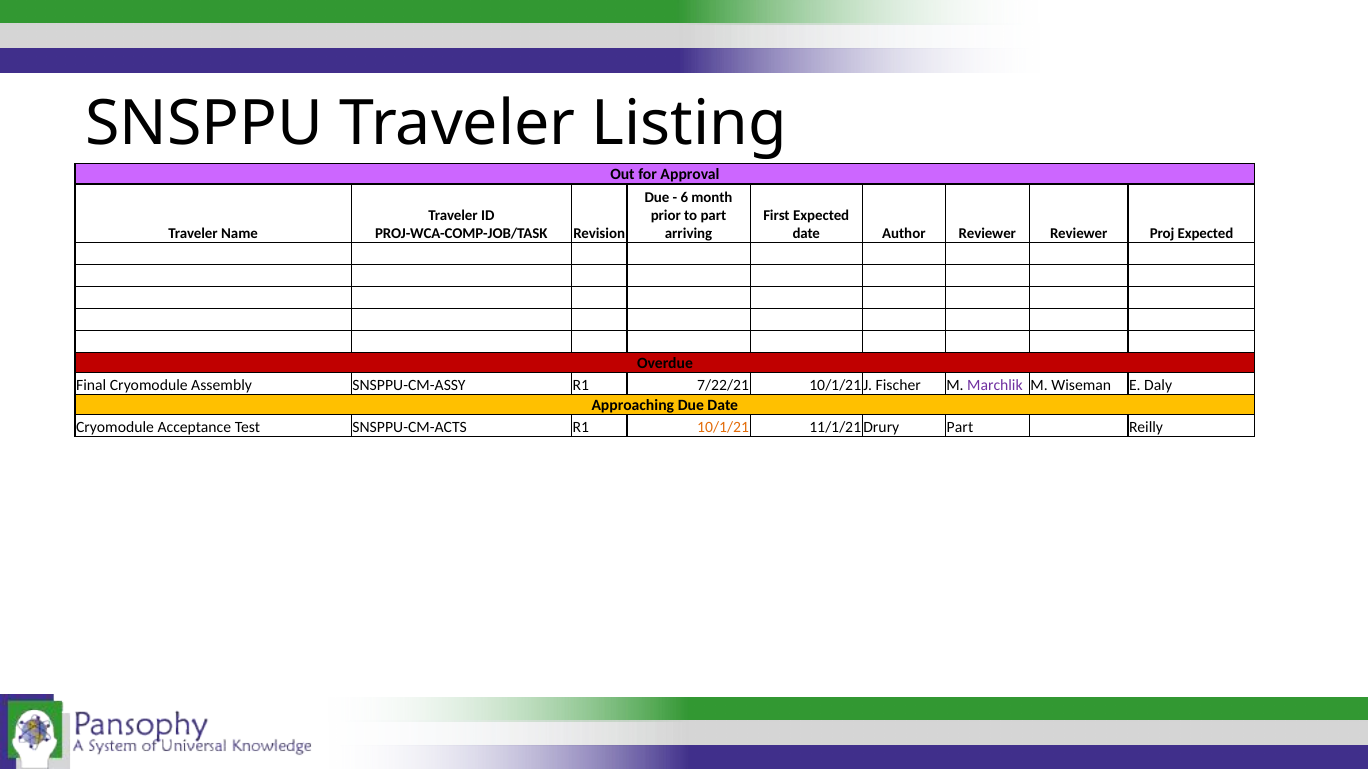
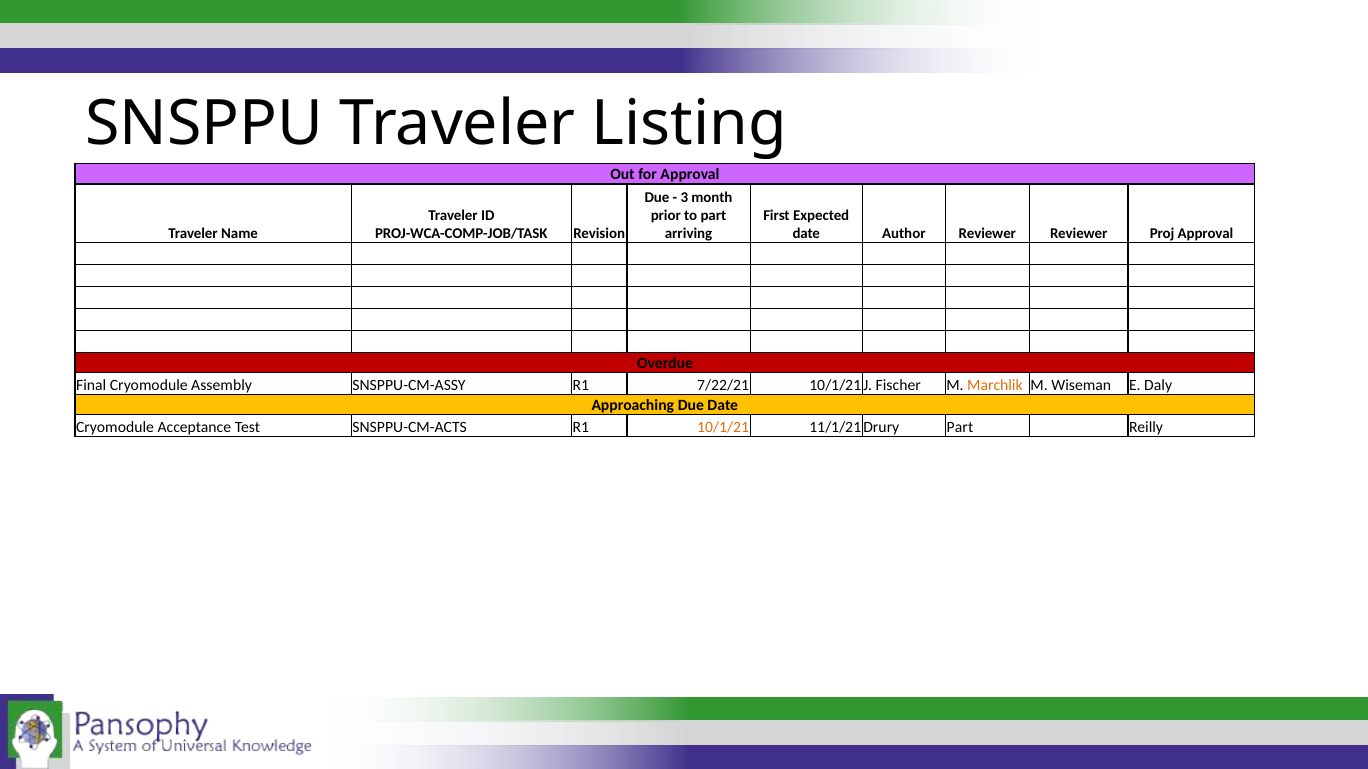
6: 6 -> 3 (684, 198)
Proj Expected: Expected -> Approval (1205, 234)
Marchlik colour: purple -> orange (995, 385)
